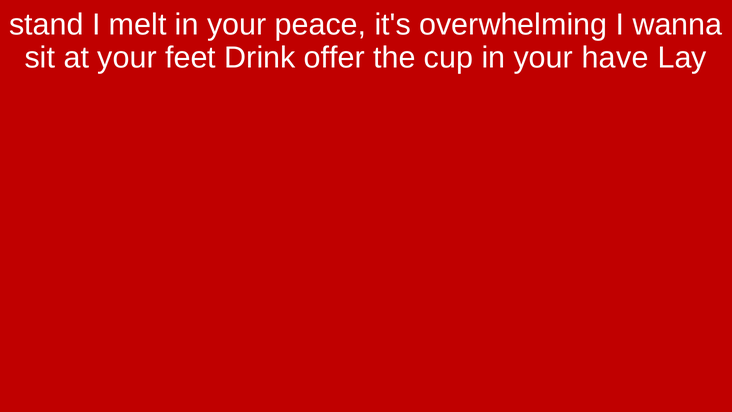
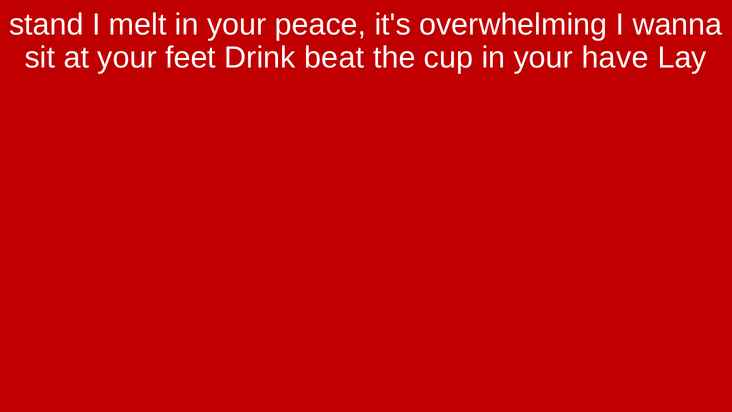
offer: offer -> beat (334, 58)
